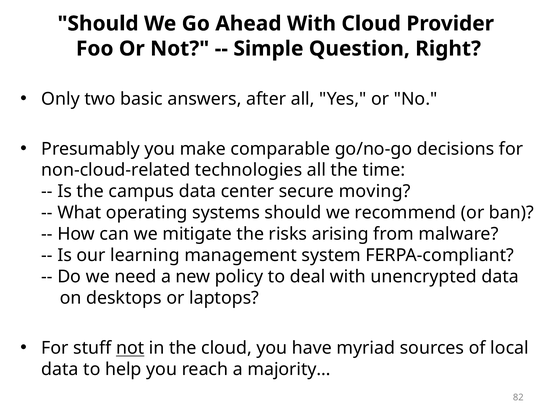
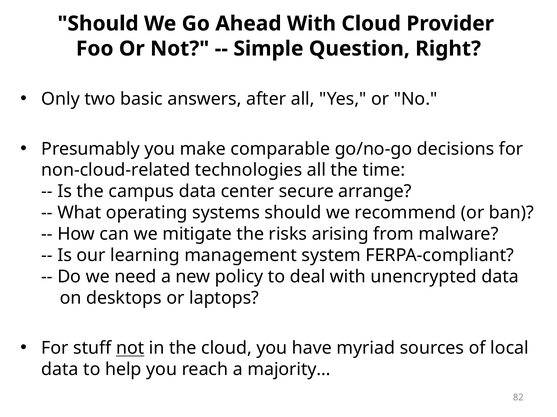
moving: moving -> arrange (375, 192)
